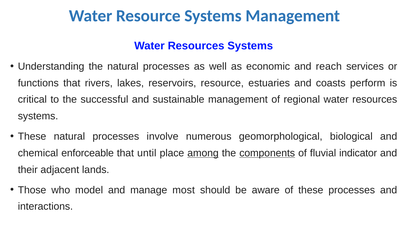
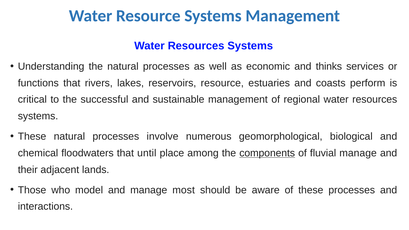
reach: reach -> thinks (329, 67)
enforceable: enforceable -> floodwaters (88, 153)
among underline: present -> none (203, 153)
fluvial indicator: indicator -> manage (358, 153)
